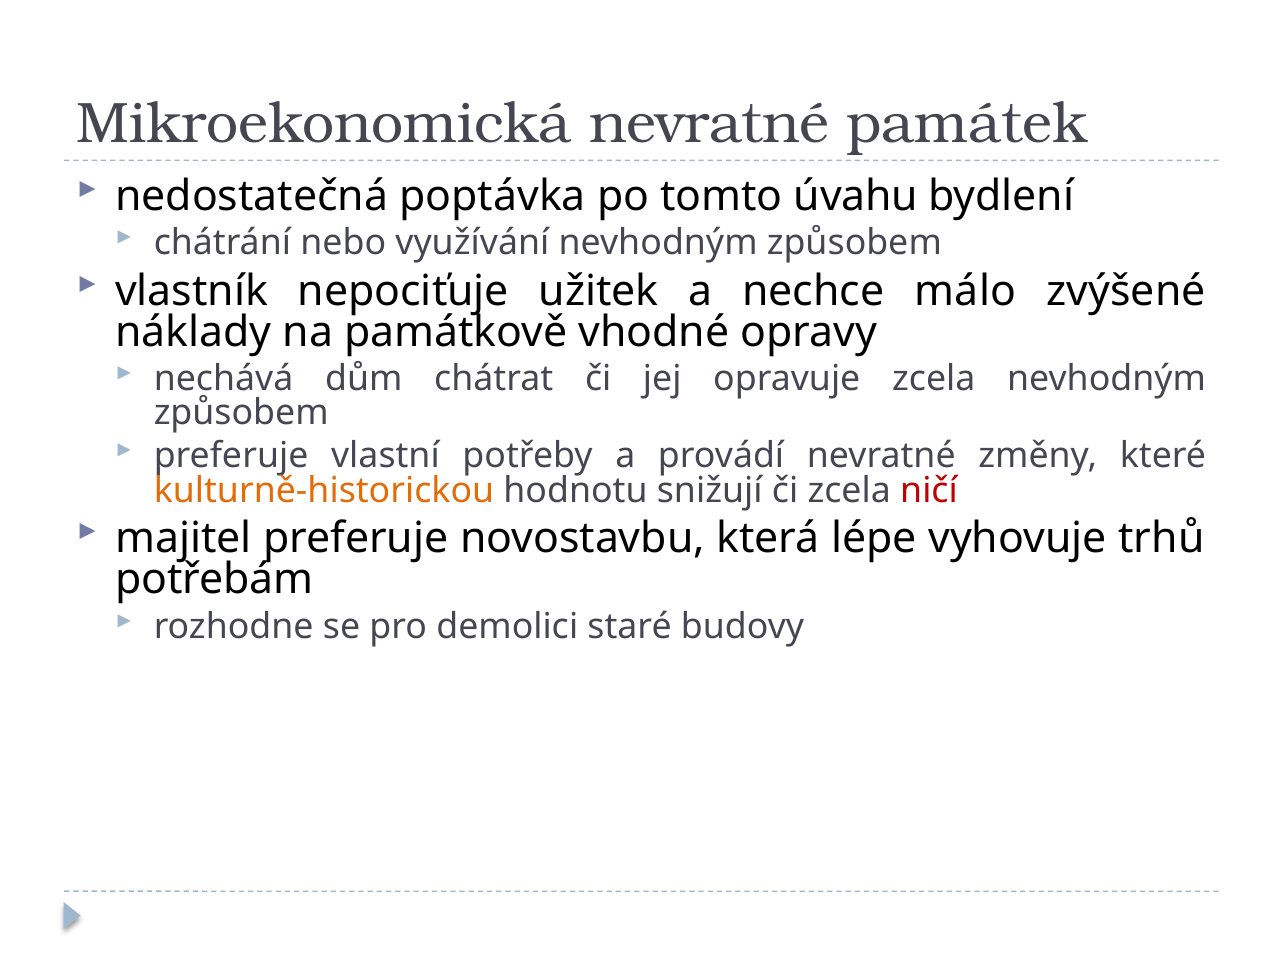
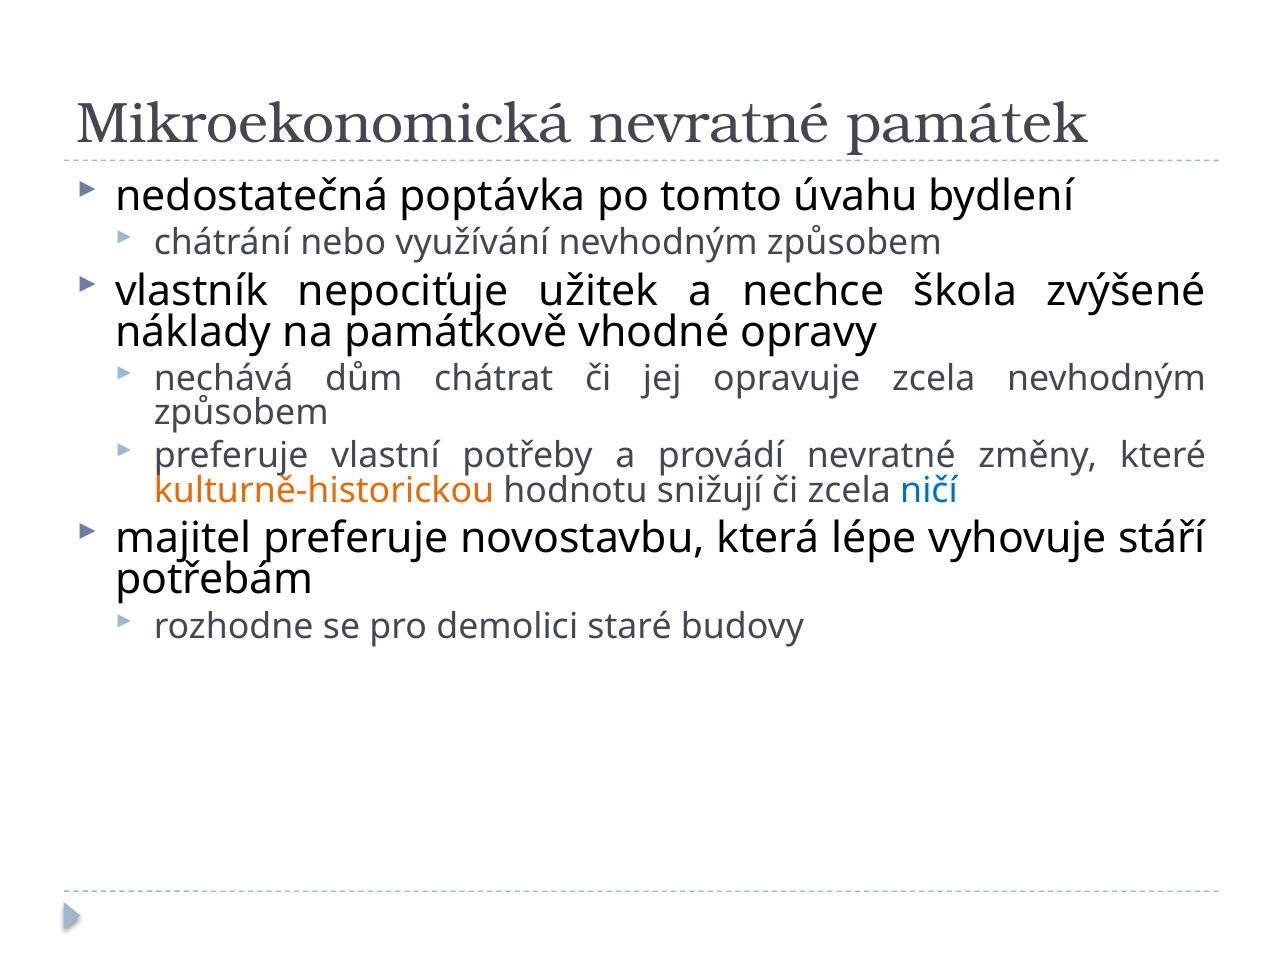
málo: málo -> škola (966, 291)
ničí colour: red -> blue (929, 491)
trhů: trhů -> stáří (1162, 539)
